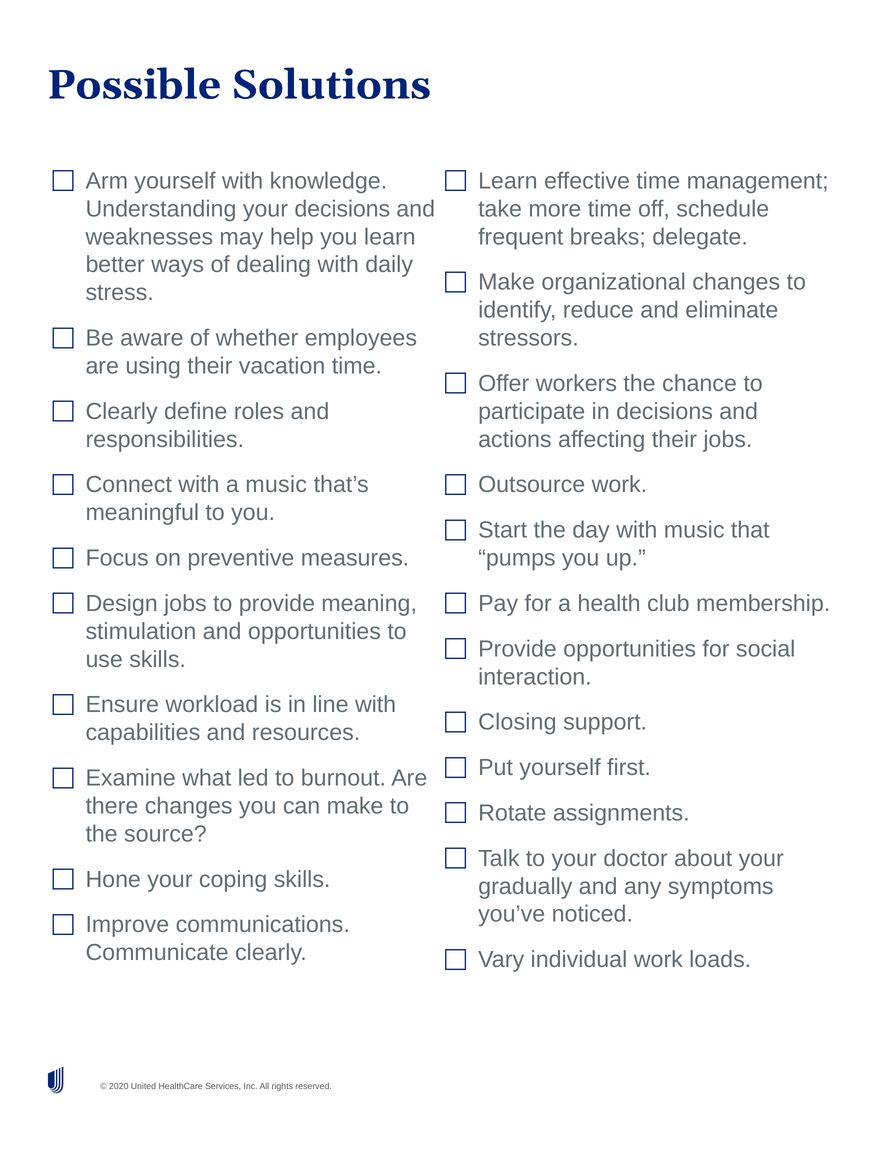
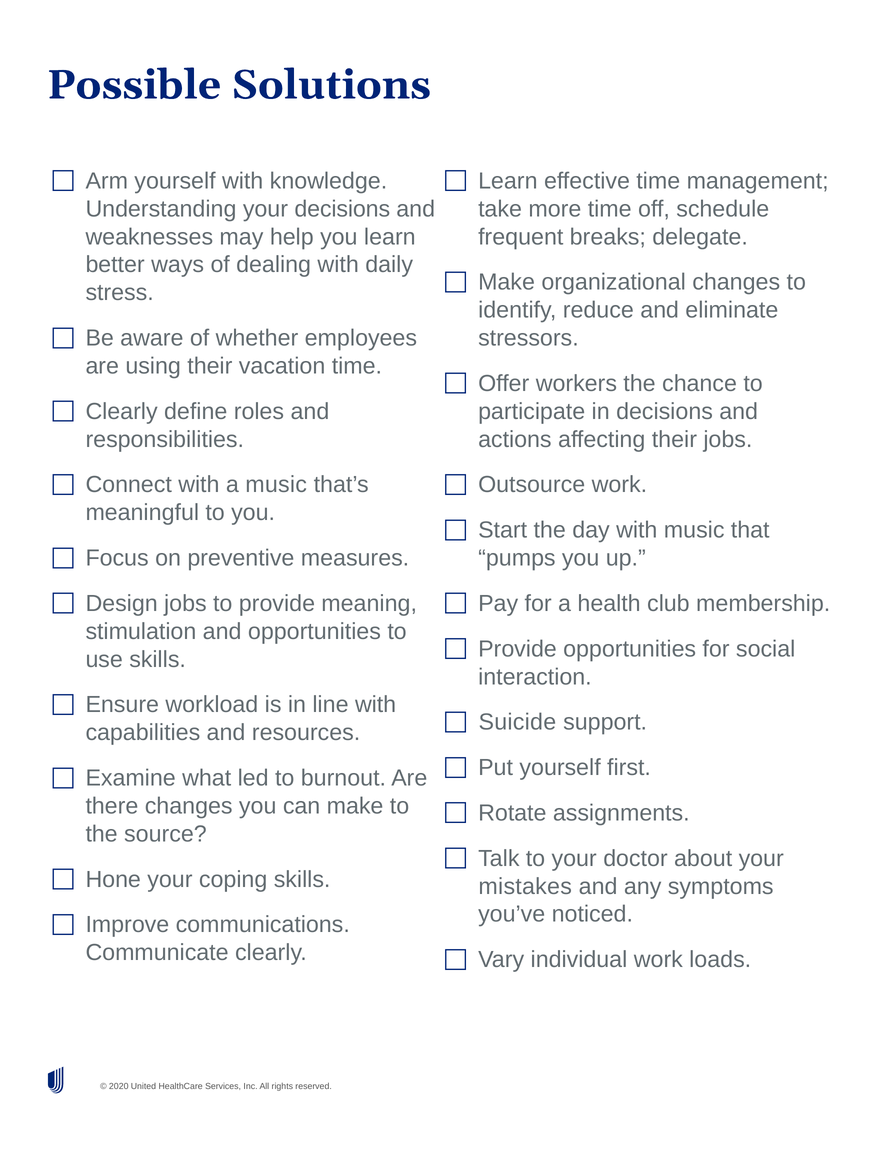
Closing: Closing -> Suicide (517, 722)
gradually: gradually -> mistakes (525, 886)
